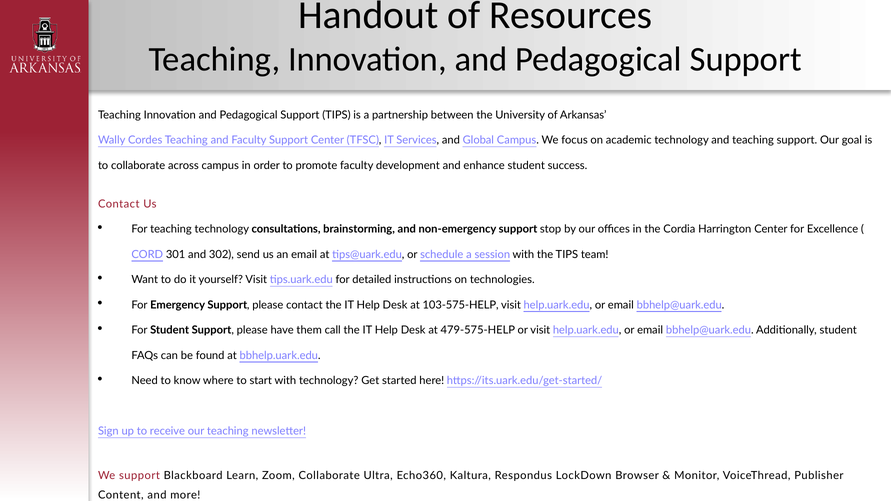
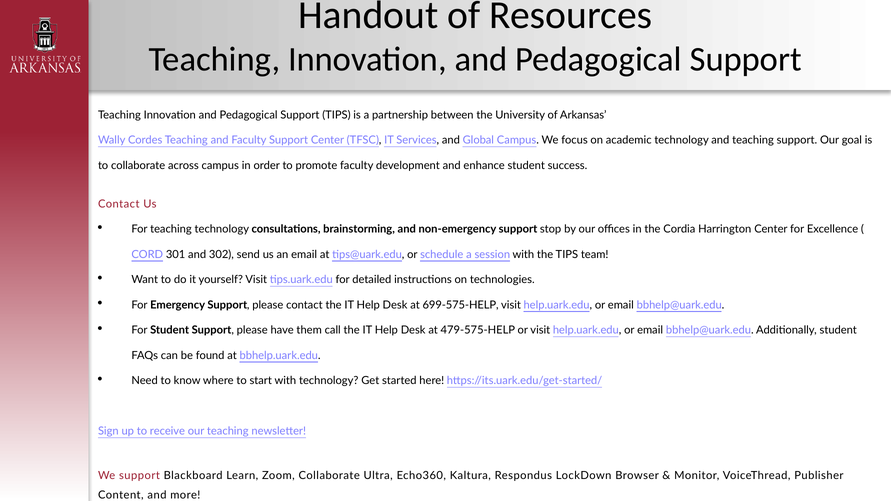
103-575-HELP: 103-575-HELP -> 699-575-HELP (461, 305)
